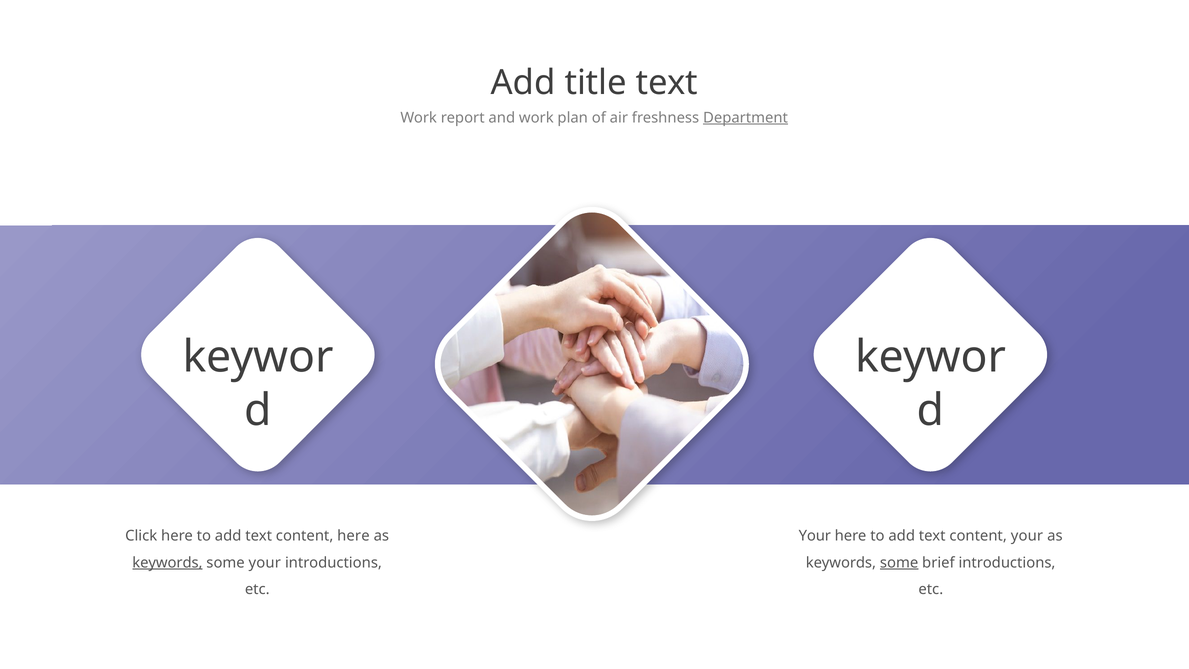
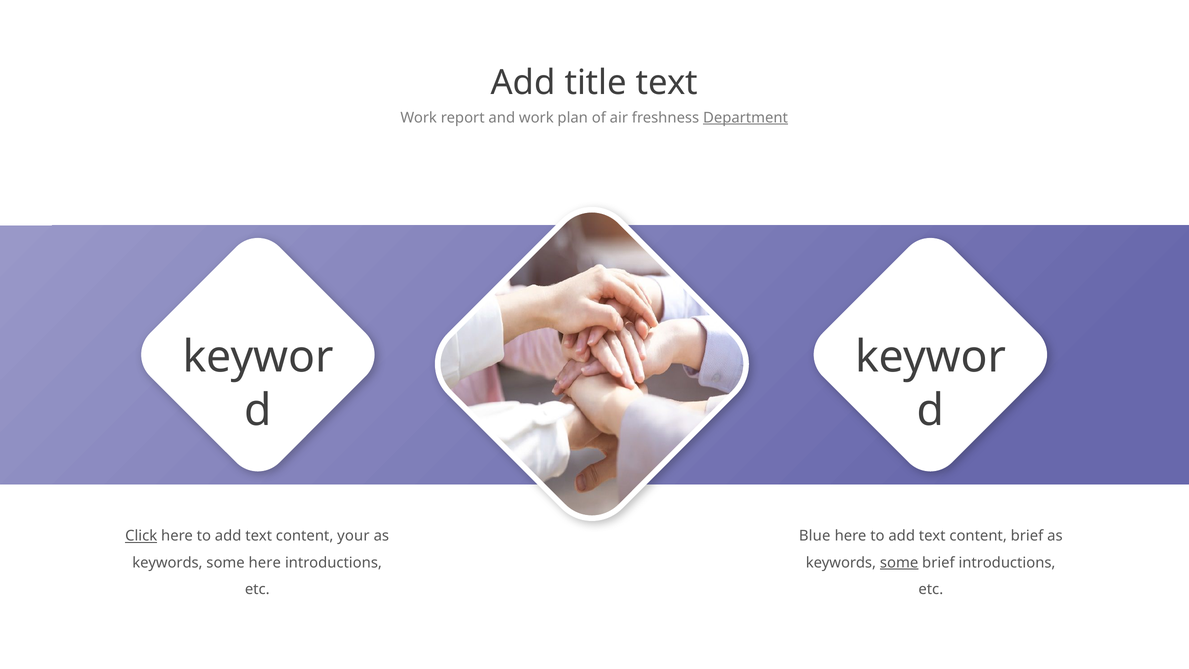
Click underline: none -> present (141, 536)
content here: here -> your (353, 536)
Your: Your -> Blue (815, 536)
content your: your -> brief (1027, 536)
keywords underline: present -> none (167, 563)
some your: your -> here (265, 563)
